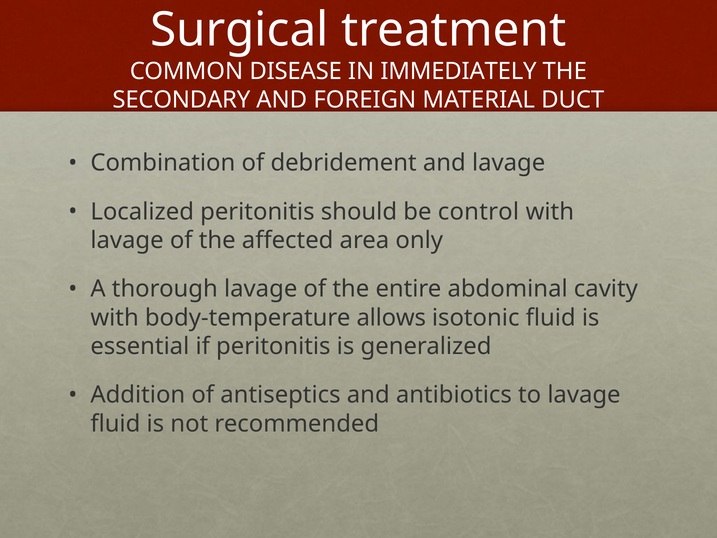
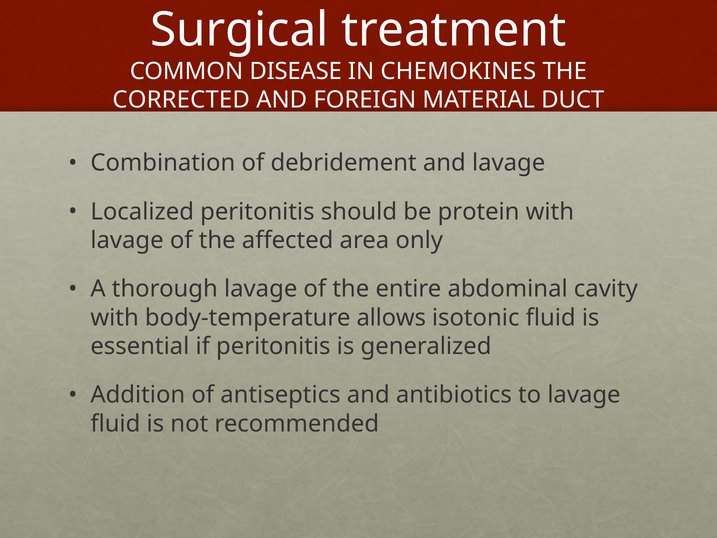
IMMEDIATELY: IMMEDIATELY -> CHEMOKINES (458, 71)
SECONDARY: SECONDARY -> CORRECTED (181, 100)
control: control -> protein (479, 212)
